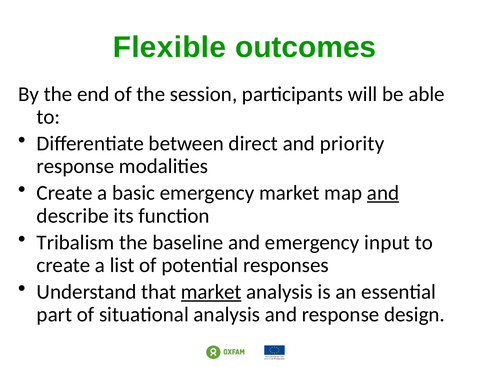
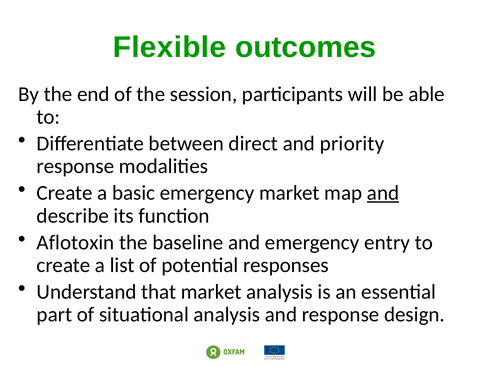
Tribalism: Tribalism -> Aflotoxin (76, 242)
input: input -> entry (387, 242)
market underline: present -> none (211, 292)
